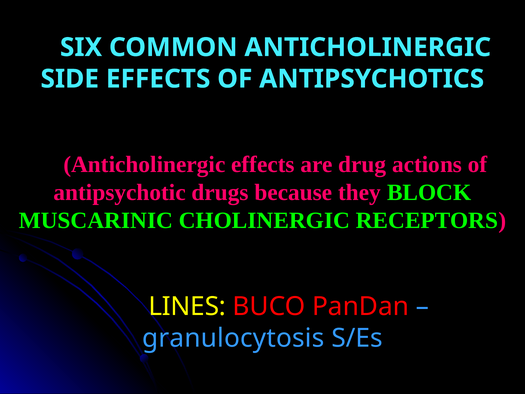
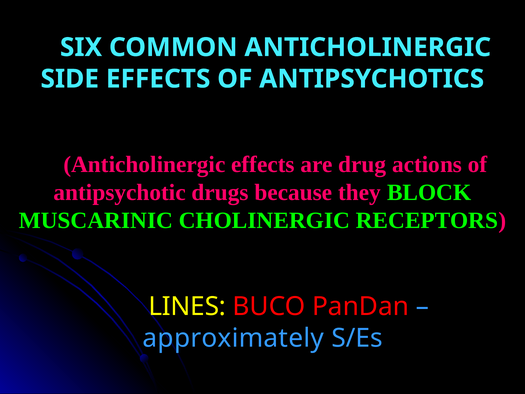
granulocytosis: granulocytosis -> approximately (233, 338)
